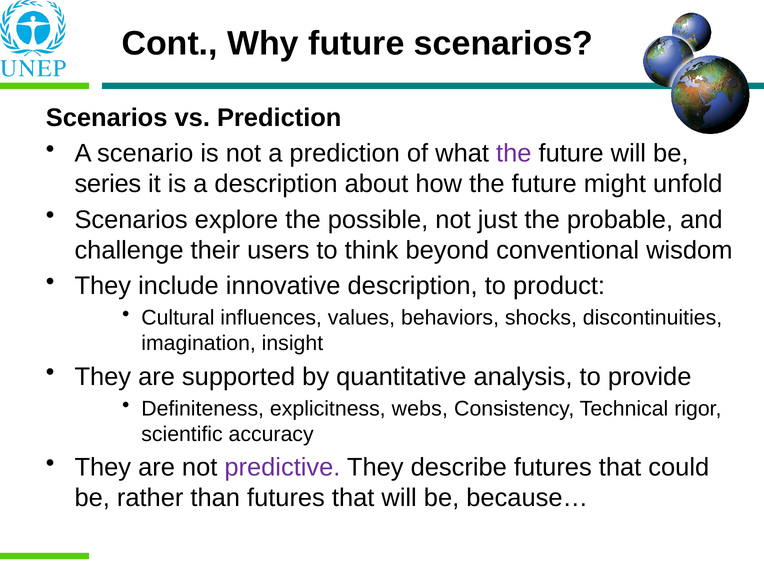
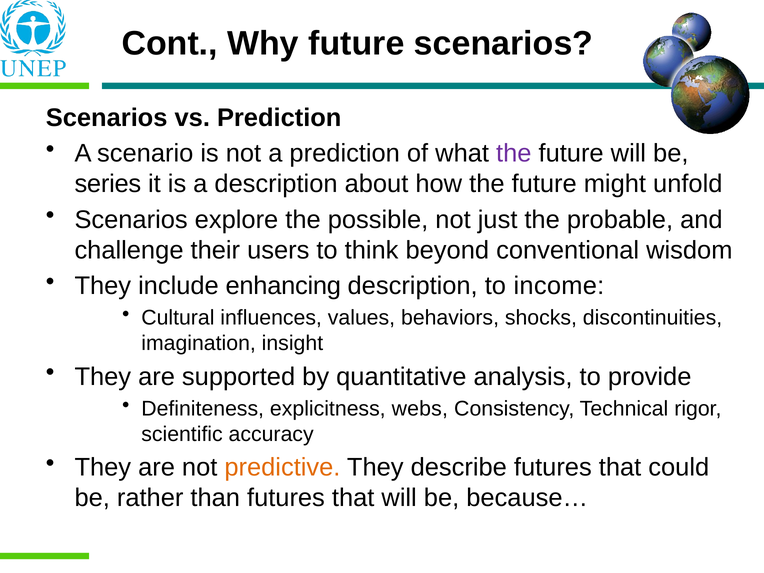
innovative: innovative -> enhancing (283, 286)
product: product -> income (559, 286)
predictive colour: purple -> orange (282, 468)
